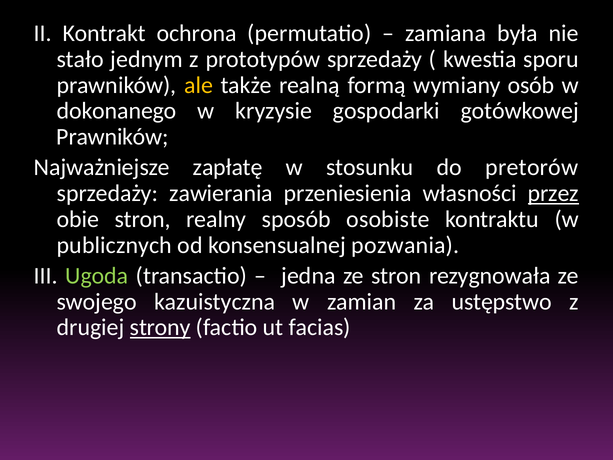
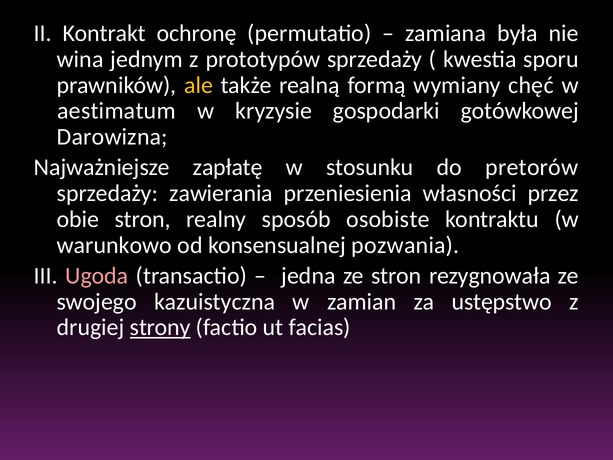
ochrona: ochrona -> ochronę (197, 33)
stało: stało -> wina (80, 59)
osób: osób -> chęć (531, 85)
dokonanego: dokonanego -> aestimatum (116, 111)
Prawników: Prawników -> Darowizna (112, 137)
przez underline: present -> none (553, 193)
publicznych: publicznych -> warunkowo (114, 245)
Ugoda colour: light green -> pink (97, 276)
